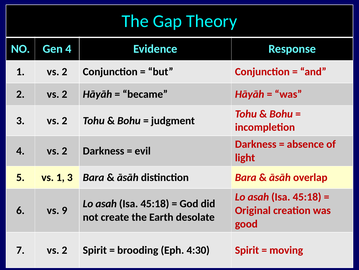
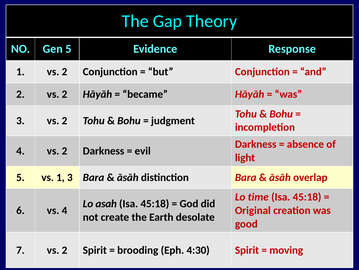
Gen 4: 4 -> 5 (68, 49)
asah: asah -> time (258, 197)
vs 9: 9 -> 4 (64, 210)
